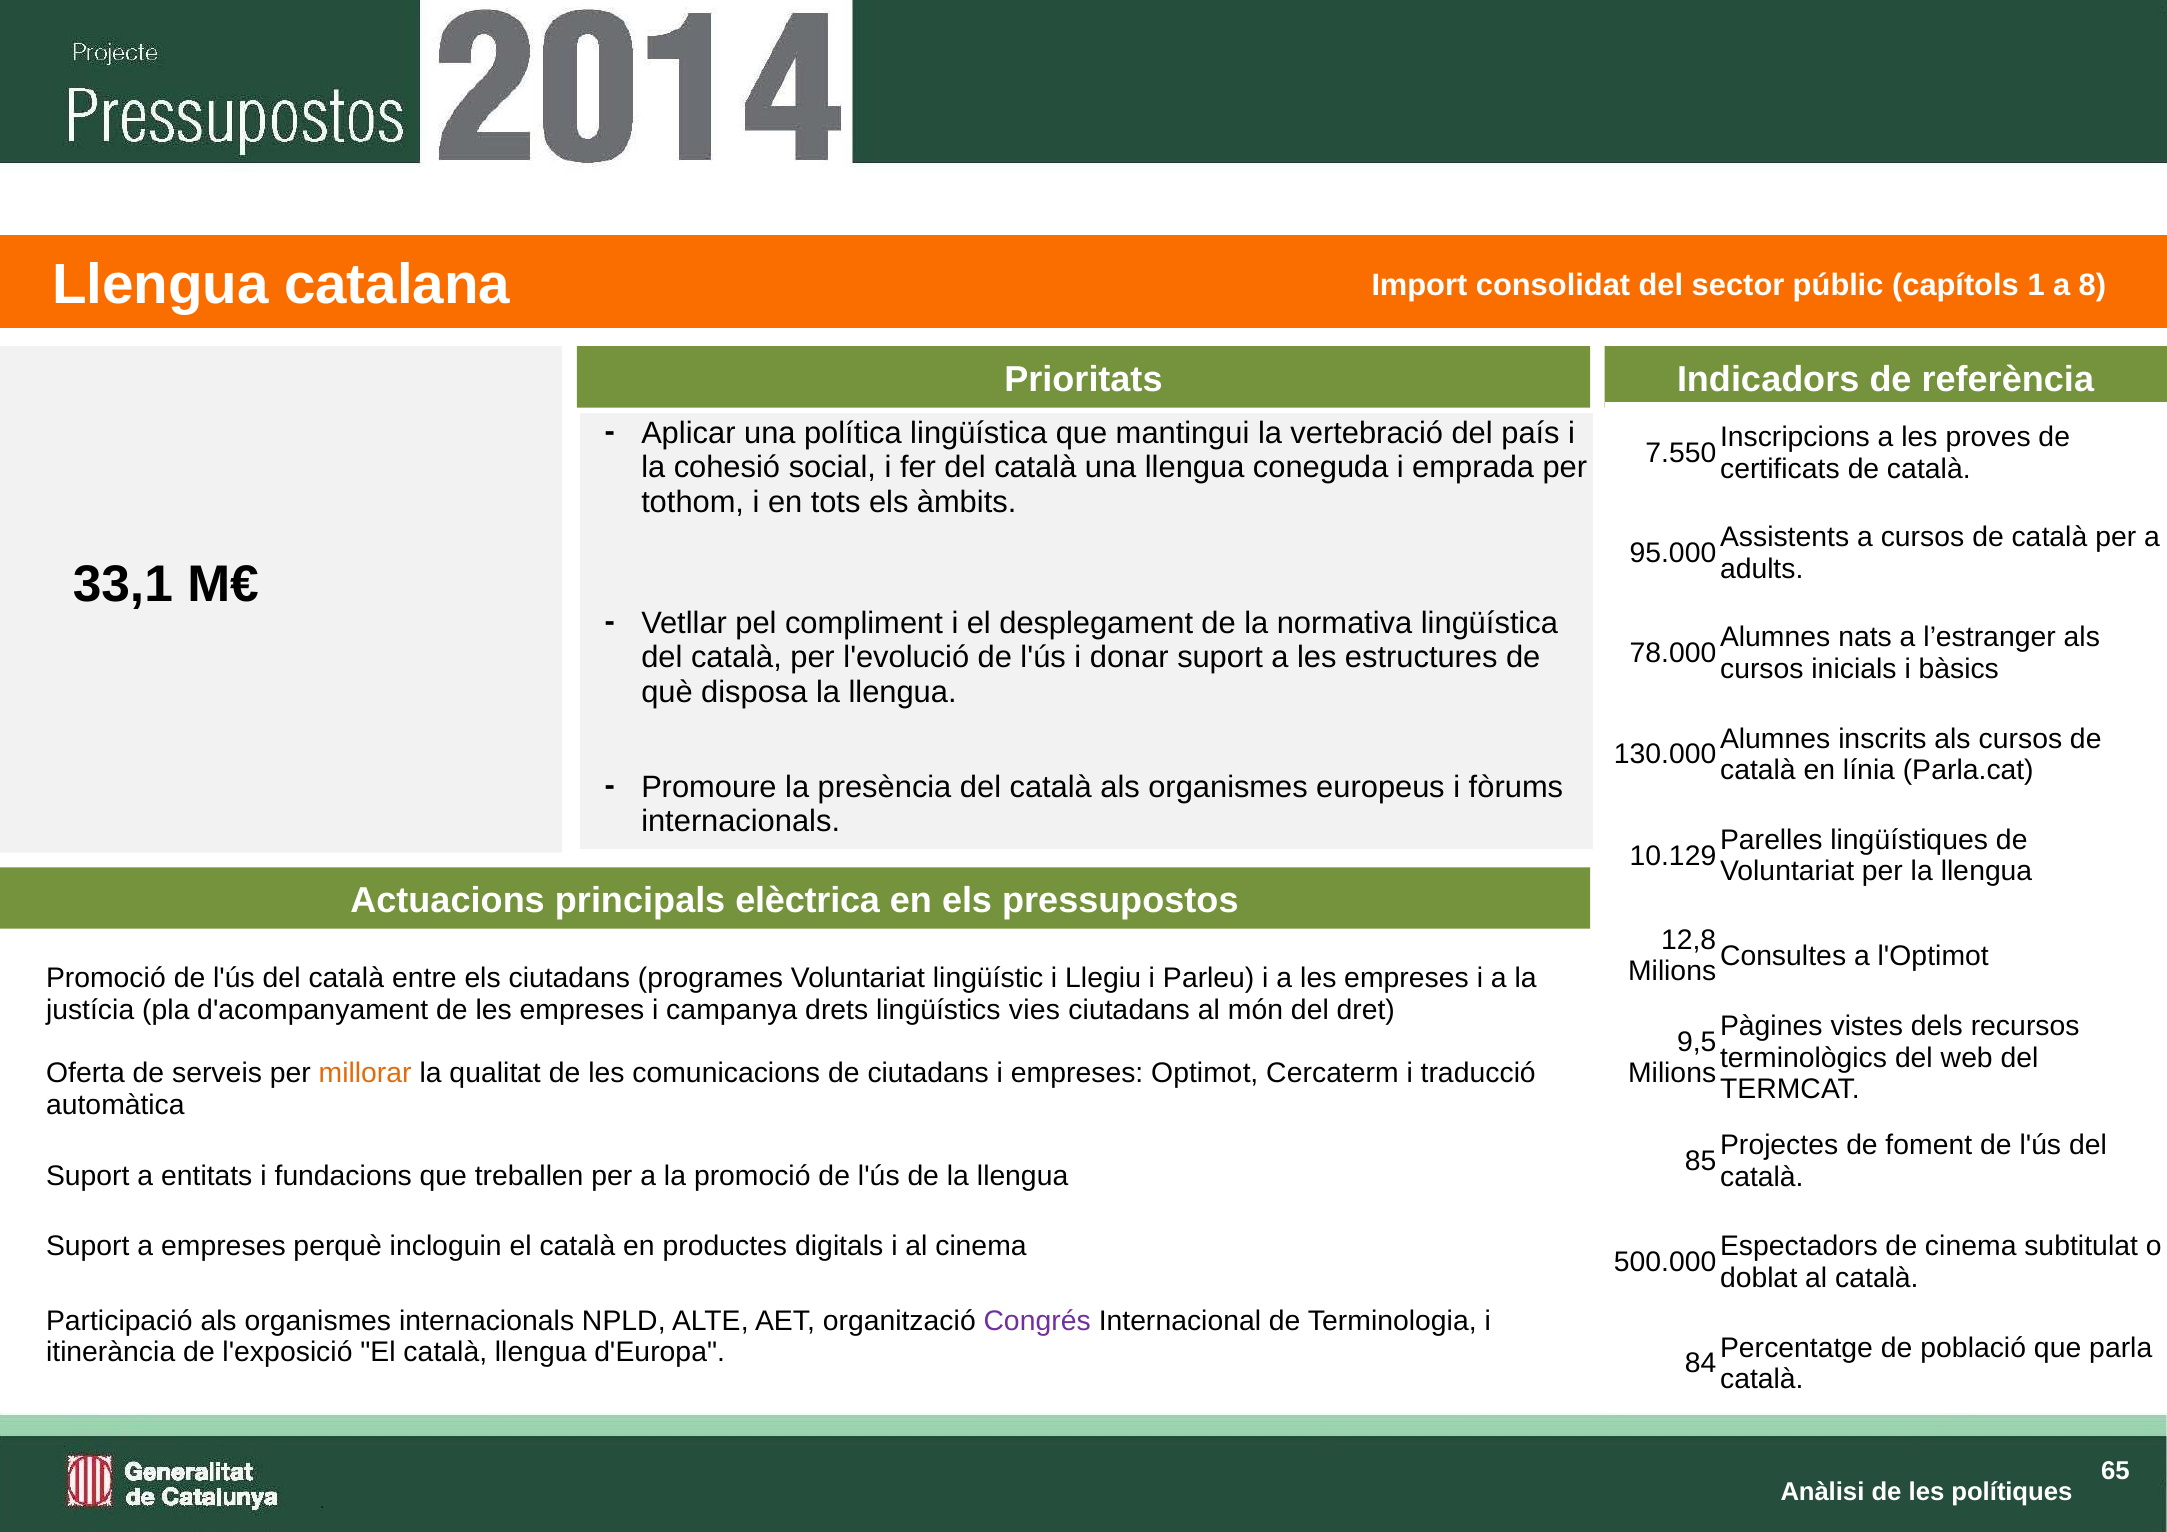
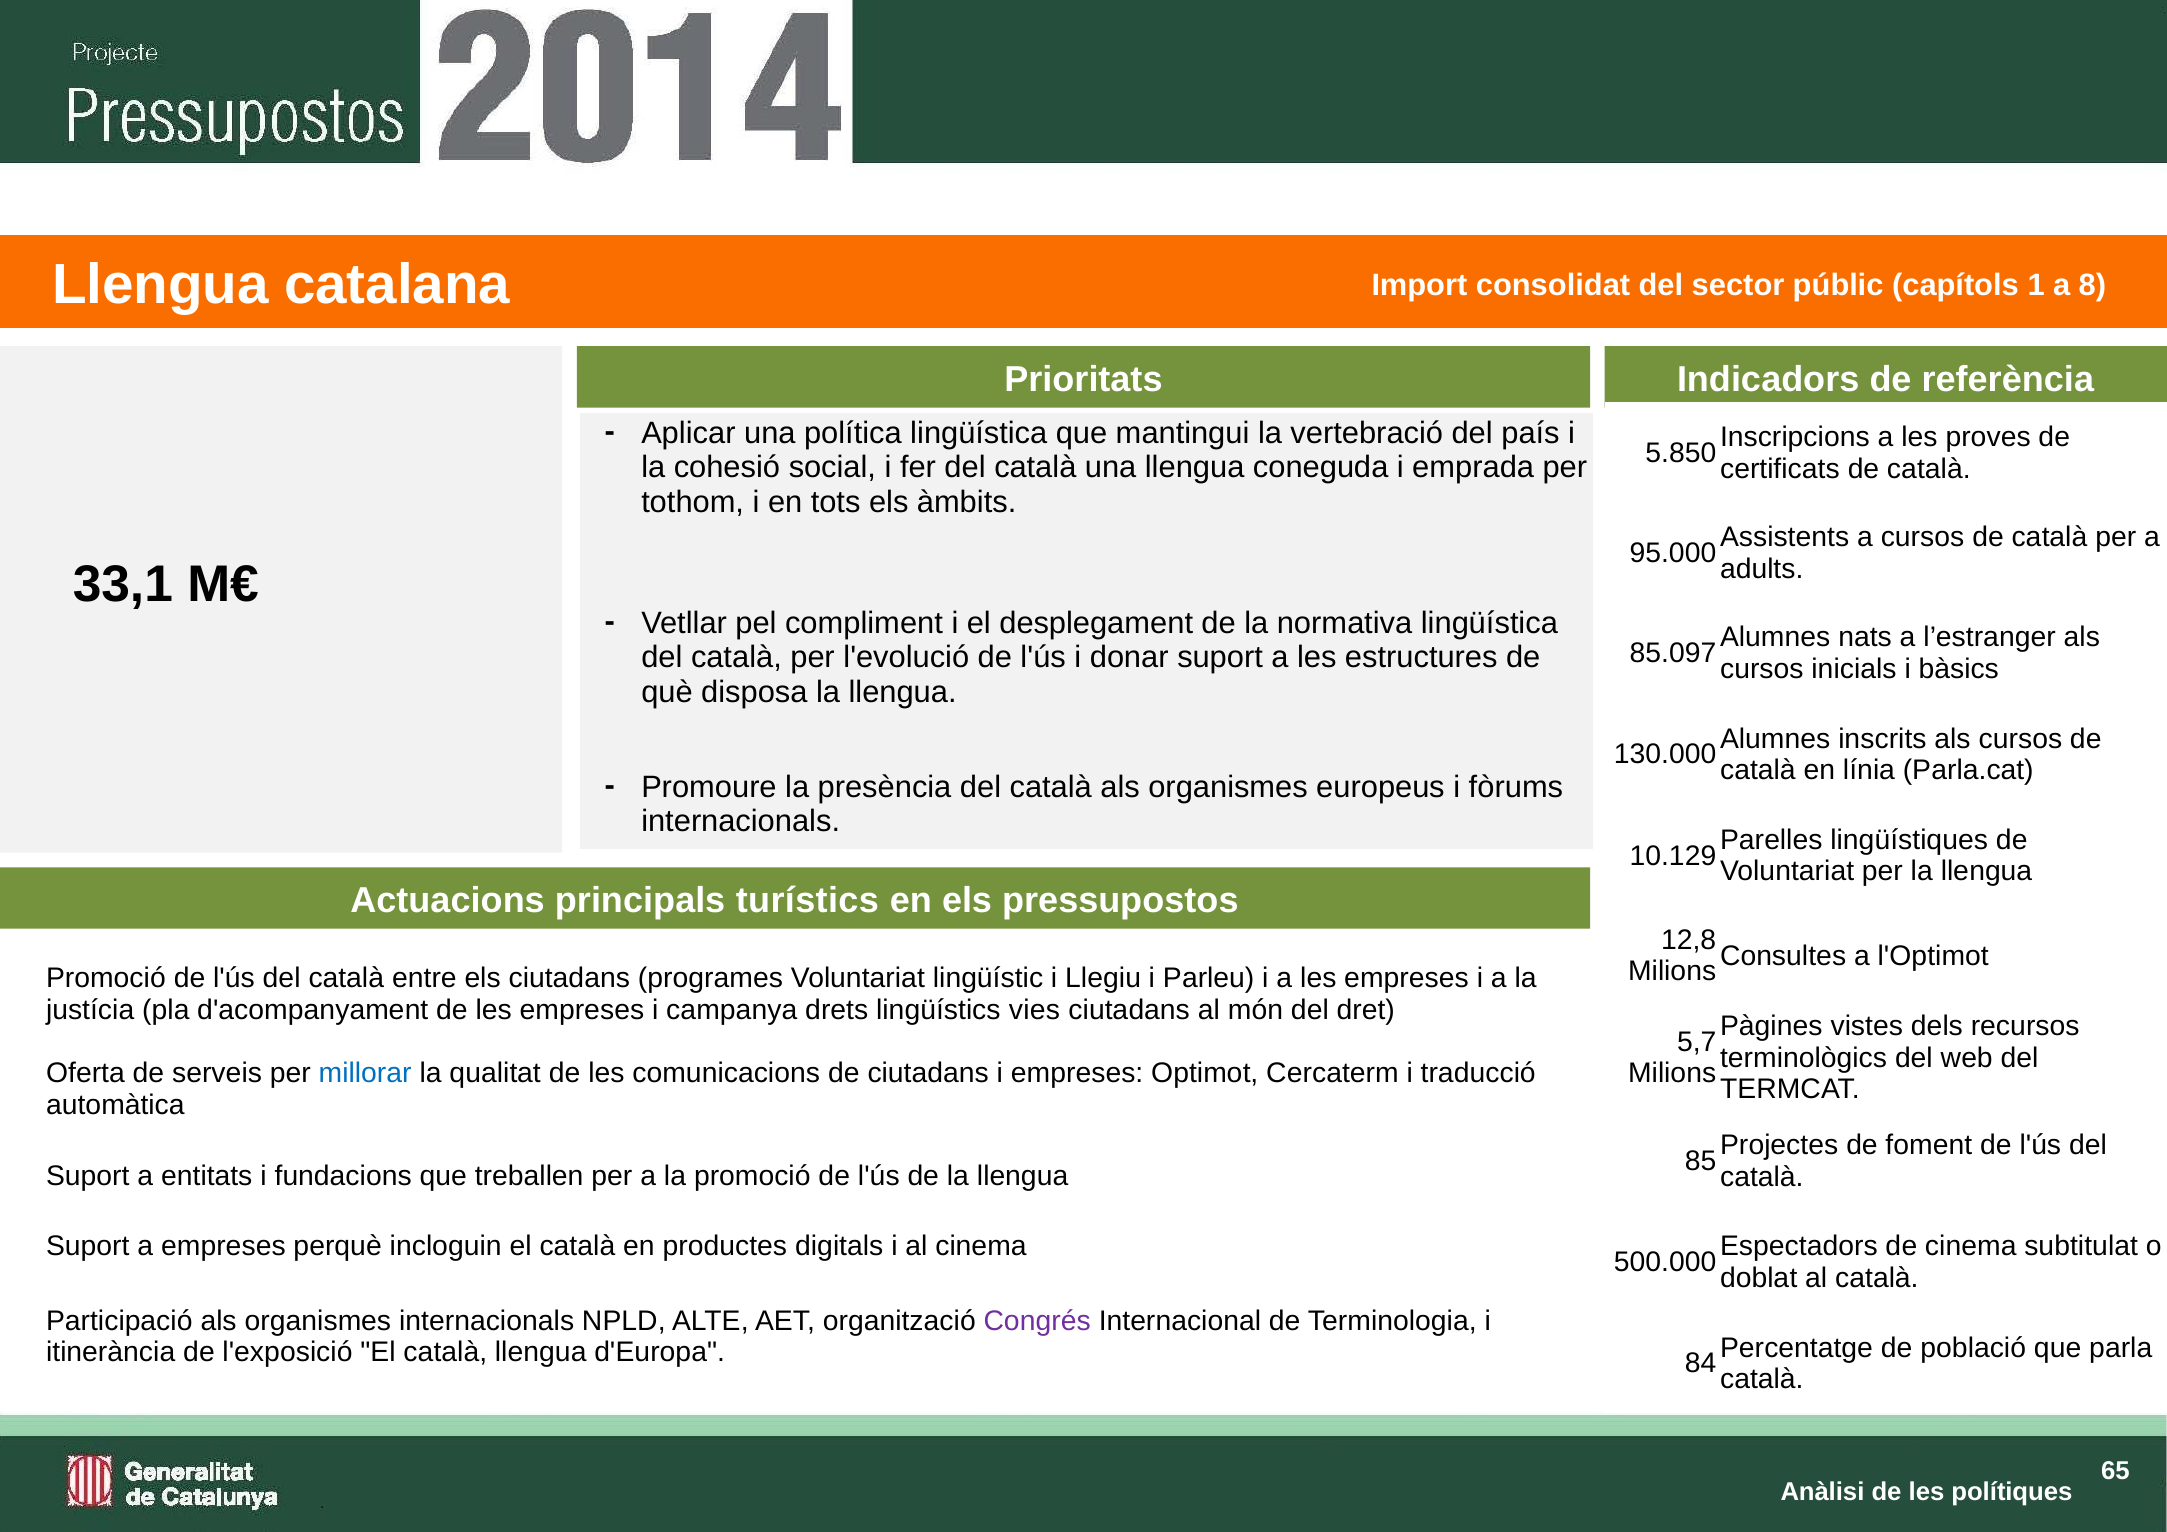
7.550: 7.550 -> 5.850 (1681, 453)
78.000: 78.000 -> 85.097 (1673, 653)
elèctrica: elèctrica -> turístics (807, 901)
9,5: 9,5 -> 5,7 (1697, 1042)
millorar colour: orange -> blue (365, 1074)
